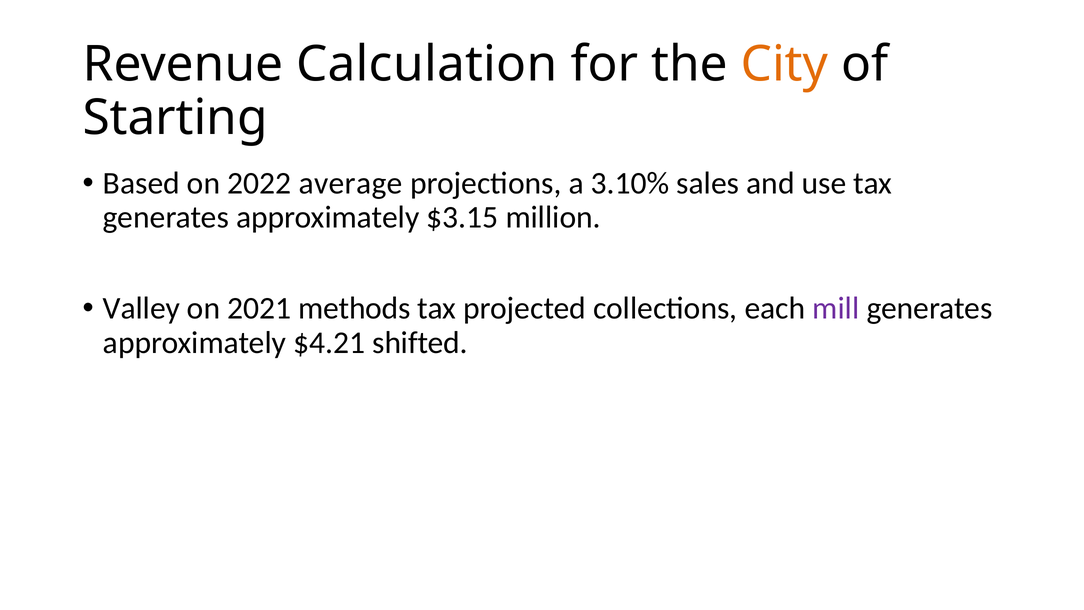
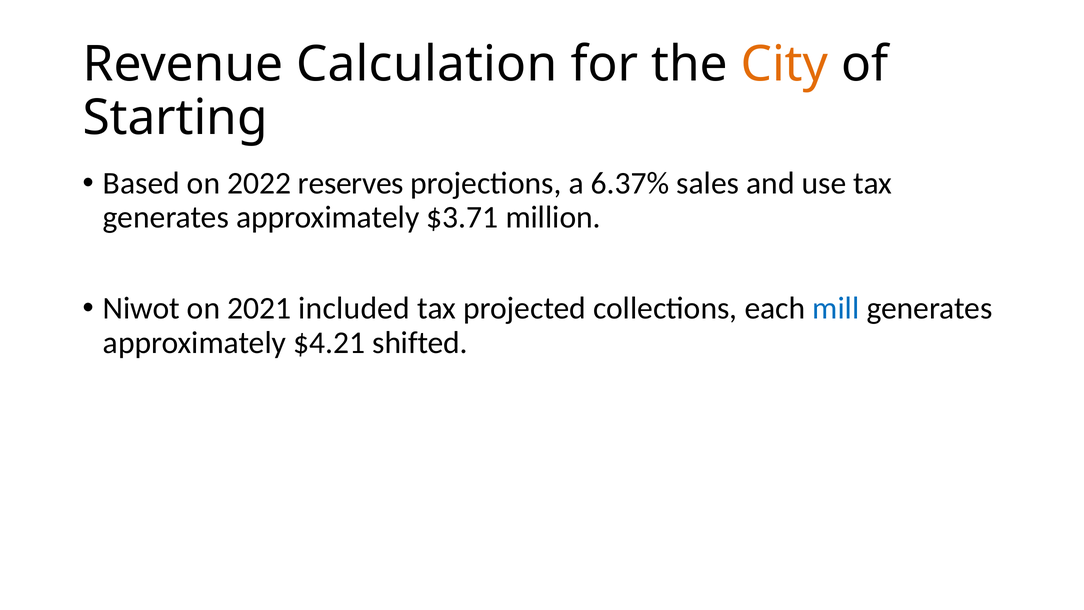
average: average -> reserves (351, 183)
3.10%: 3.10% -> 6.37% (630, 183)
$3.15: $3.15 -> $3.71 (462, 217)
Valley: Valley -> Niwot (141, 308)
methods: methods -> included (354, 308)
mill colour: purple -> blue (836, 308)
